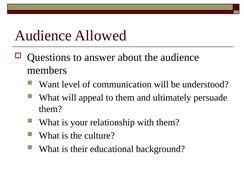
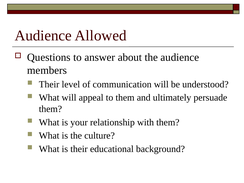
Want: Want -> Their (49, 84)
